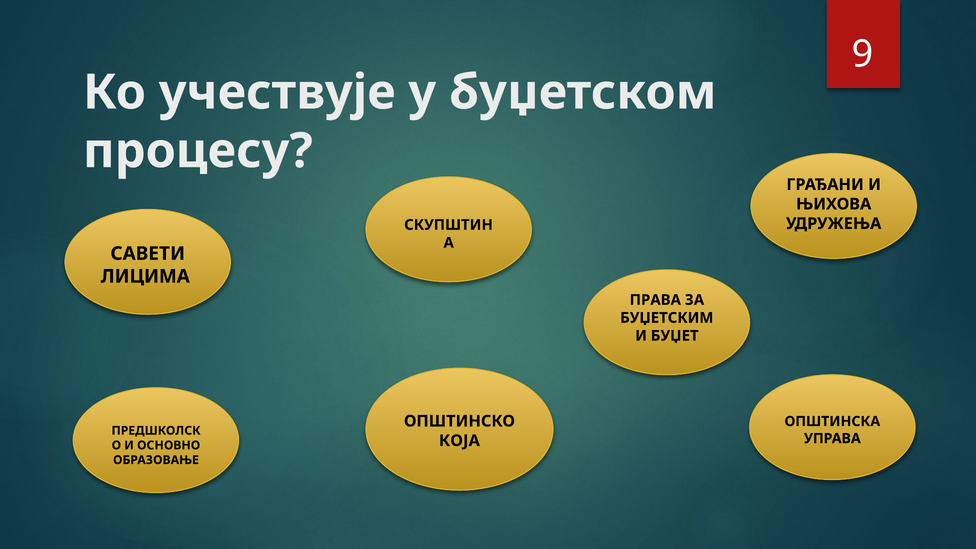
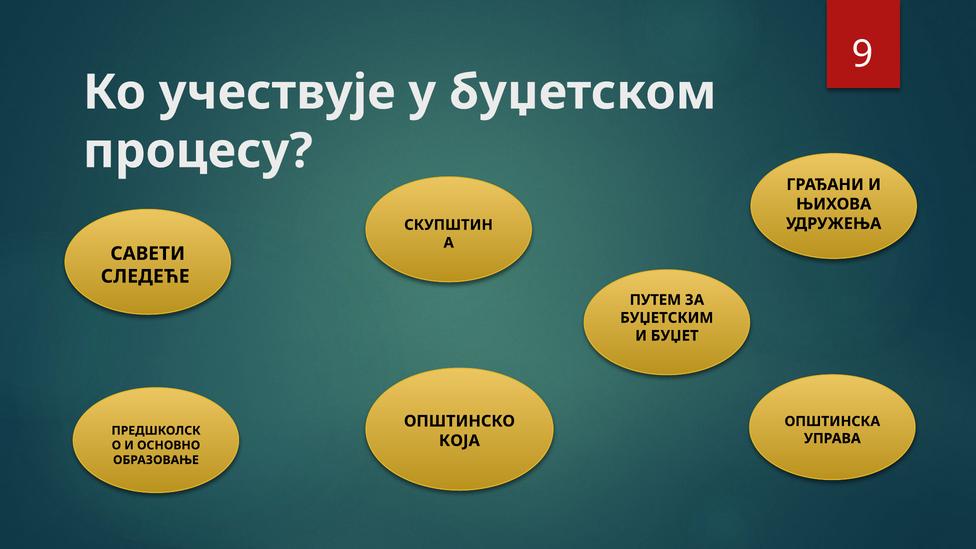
ЛИЦИМА: ЛИЦИМА -> СЛЕДЕЋЕ (145, 276)
ПРАВА: ПРАВА -> ПУТЕМ (655, 300)
